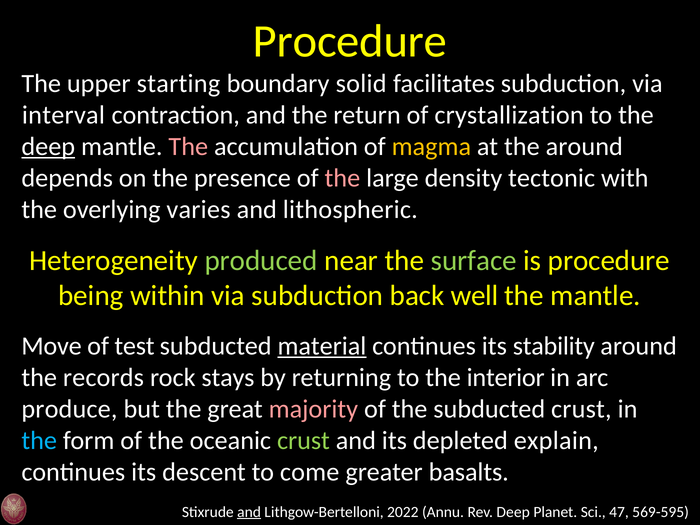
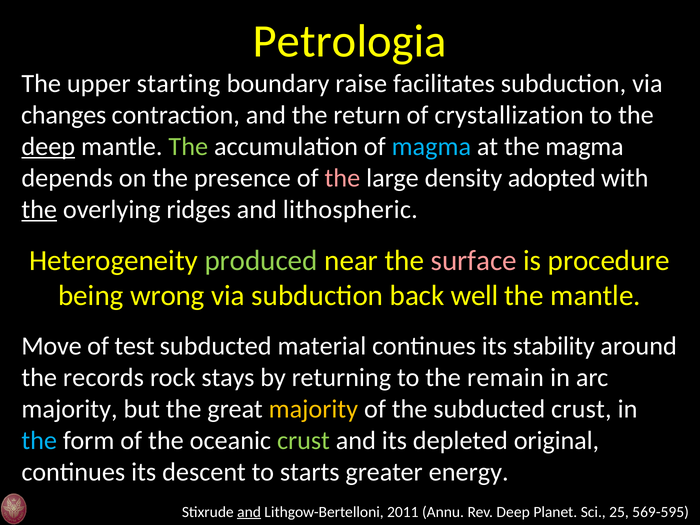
Procedure: Procedure -> Petrologia (350, 41)
solid: solid -> raise (361, 83)
interval: interval -> changes (64, 115)
The colour: pink -> light green (188, 146)
magma colour: yellow -> light blue (431, 146)
the around: around -> magma (584, 146)
tectonic: tectonic -> adopted (552, 178)
the underline: none -> present (39, 209)
varies: varies -> ridges (199, 209)
surface colour: light green -> pink (474, 260)
within: within -> wrong (167, 295)
material underline: present -> none (322, 346)
interior: interior -> remain (505, 378)
produce: produce -> majority (69, 409)
majority colour: pink -> yellow (313, 409)
explain: explain -> original (556, 441)
come: come -> starts (310, 472)
basalts: basalts -> energy (469, 472)
2022: 2022 -> 2011 (403, 512)
47: 47 -> 25 (619, 512)
